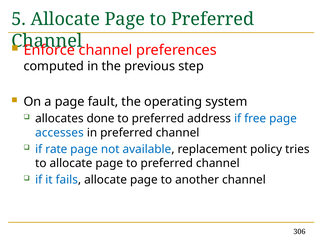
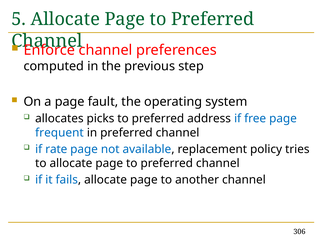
done: done -> picks (100, 119)
accesses: accesses -> frequent (59, 133)
